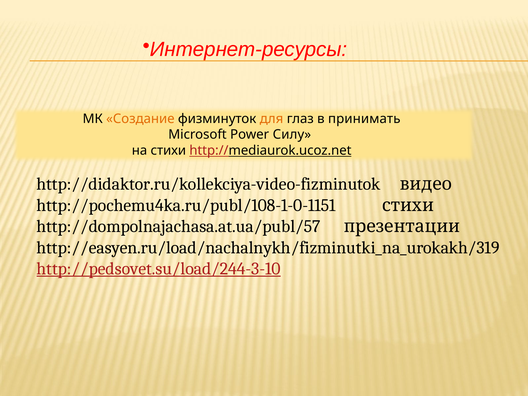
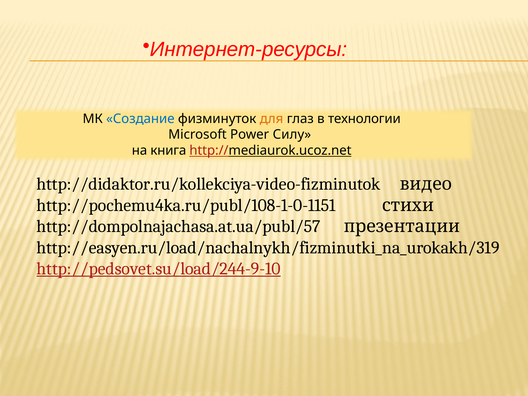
Создание colour: orange -> blue (140, 119)
принимать: принимать -> технологии (364, 119)
на стихи: стихи -> книга (168, 150)
http://pedsovet.su/load/244-3-10: http://pedsovet.su/load/244-3-10 -> http://pedsovet.su/load/244-9-10 (159, 269)
